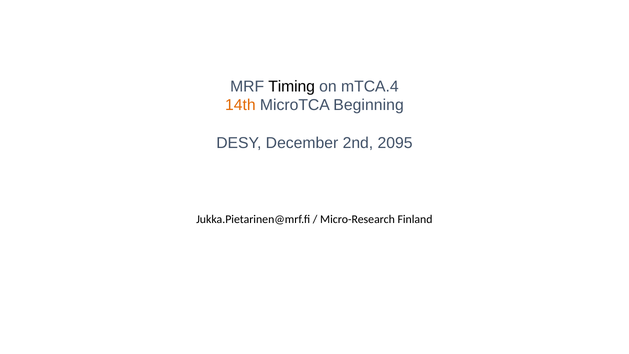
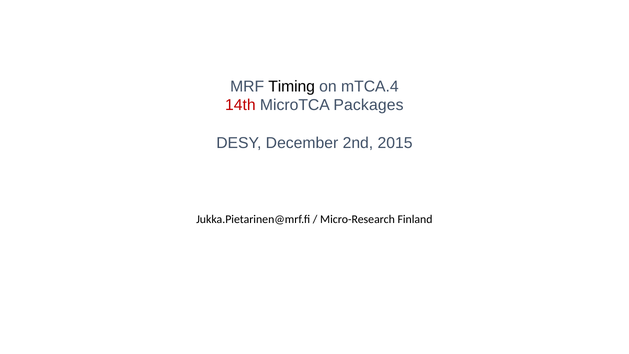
14th colour: orange -> red (240, 105)
Beginning: Beginning -> Packages (369, 105)
2095: 2095 -> 2015 (395, 143)
